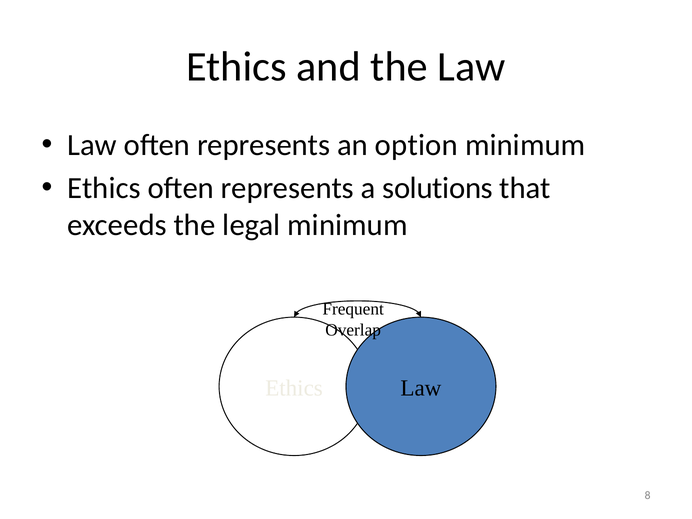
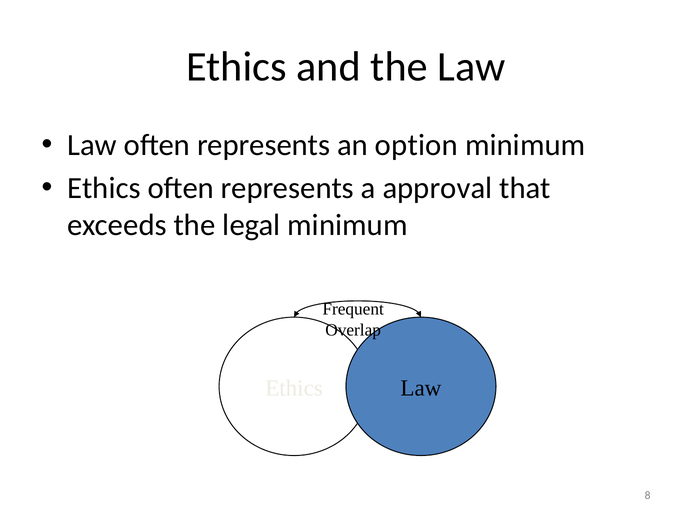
solutions: solutions -> approval (437, 188)
